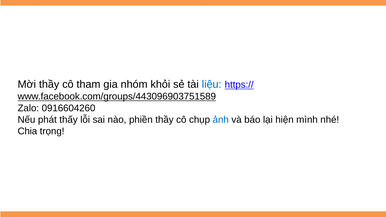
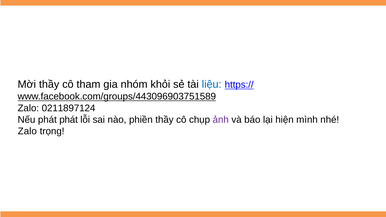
0916604260: 0916604260 -> 0211897124 (69, 108)
phát thấy: thấy -> phát (69, 120)
ảnh colour: blue -> purple (221, 120)
Chia: Chia -> Zalo (27, 131)
